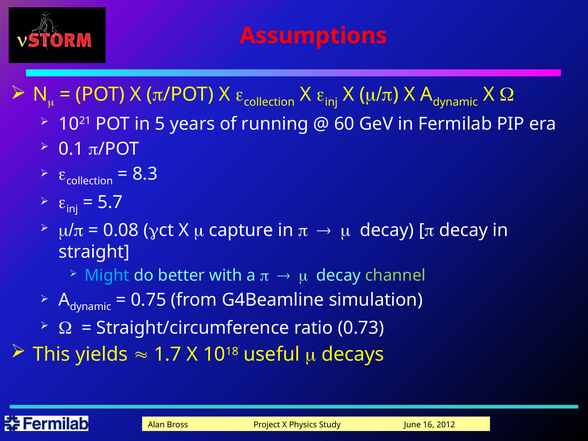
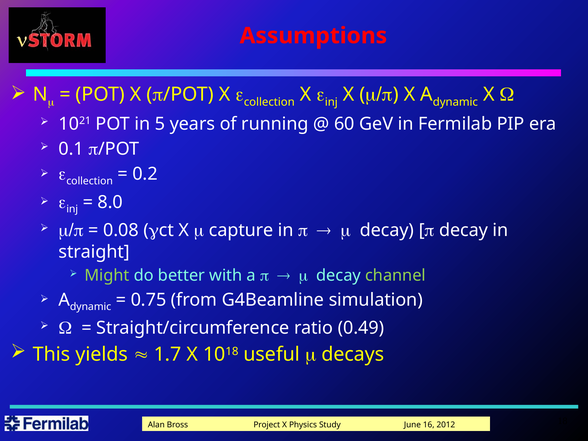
8.3: 8.3 -> 0.2 (145, 174)
5.7: 5.7 -> 8.0 (110, 202)
Might colour: light blue -> light green (107, 276)
0.73: 0.73 -> 0.49 (361, 328)
